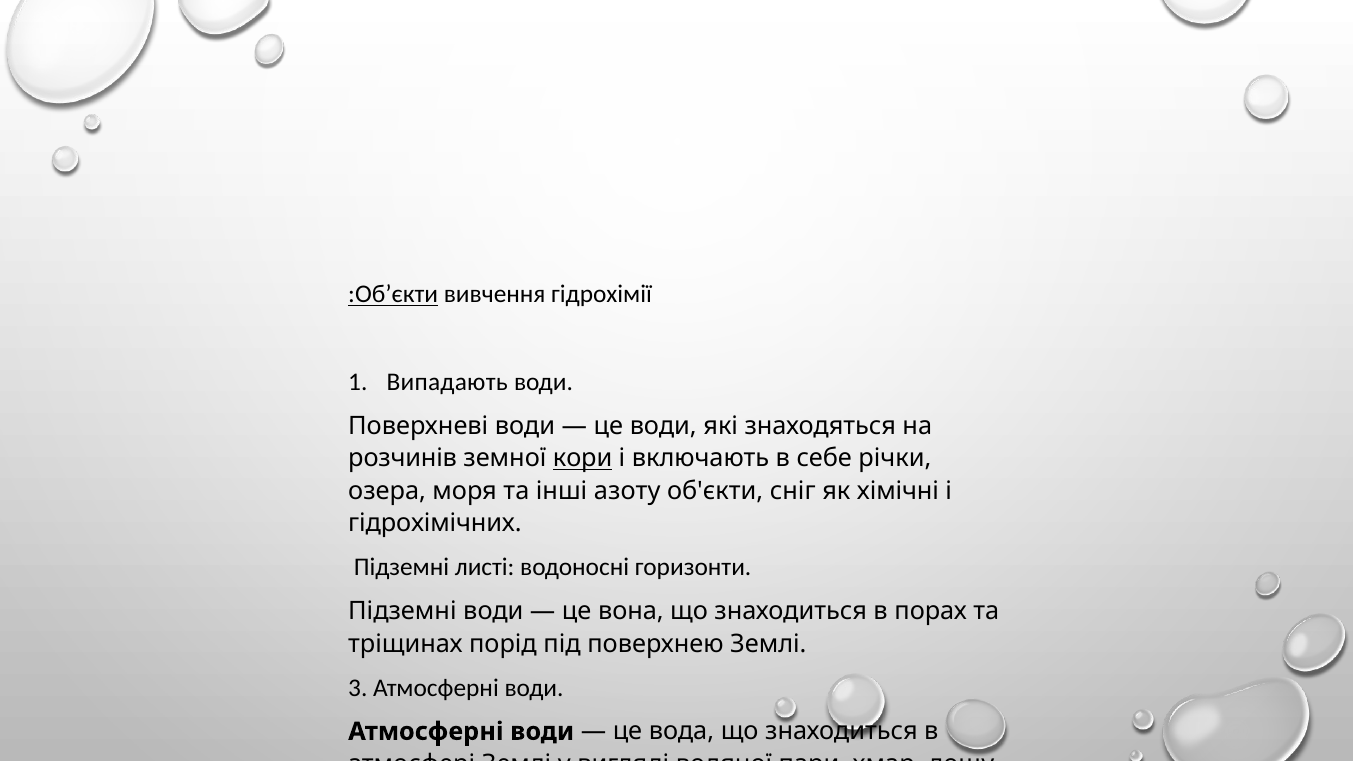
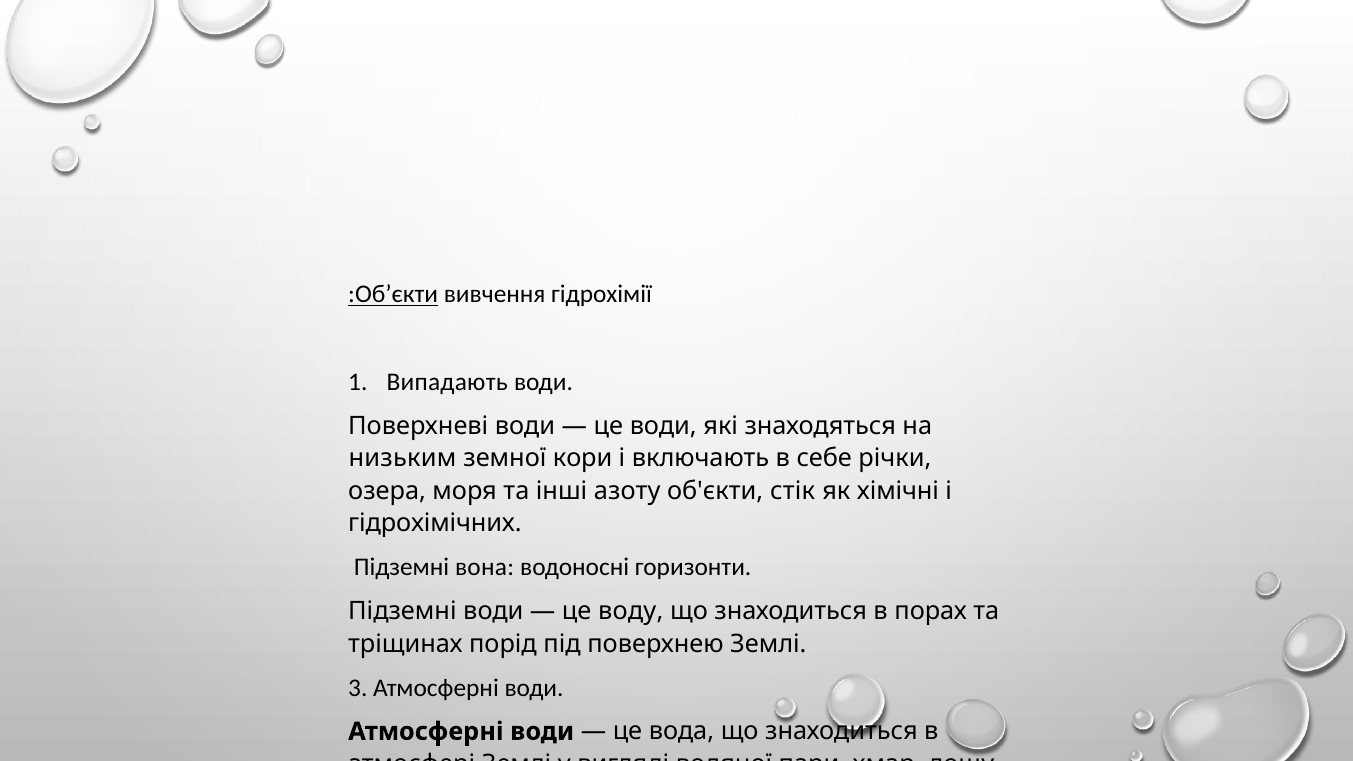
розчинів: розчинів -> низьким (402, 459)
кори underline: present -> none (583, 459)
сніг: сніг -> стік (793, 491)
листі: листі -> вона (485, 567)
вона: вона -> воду (631, 611)
